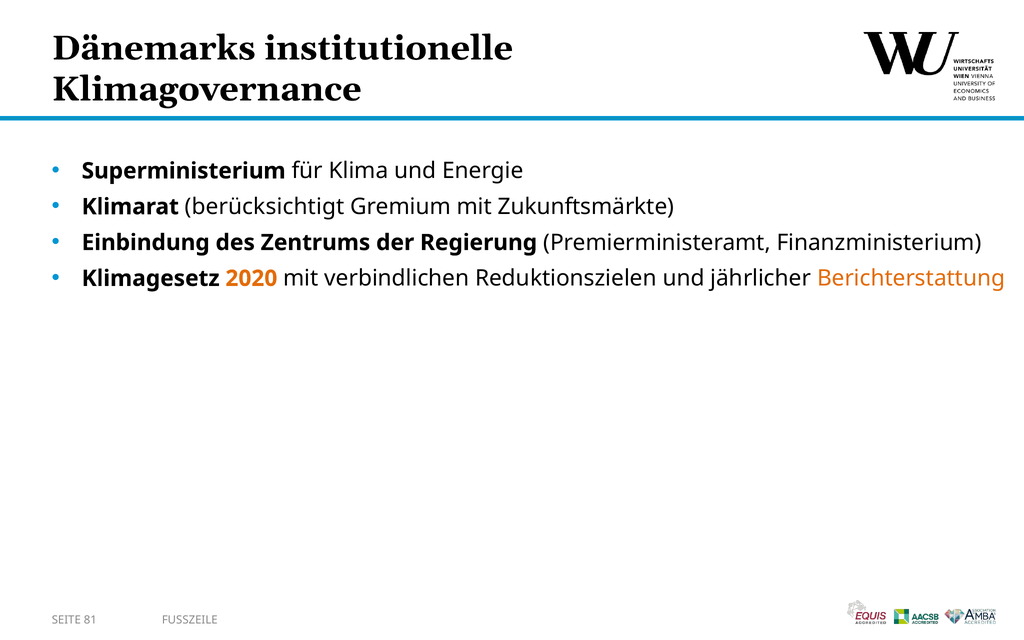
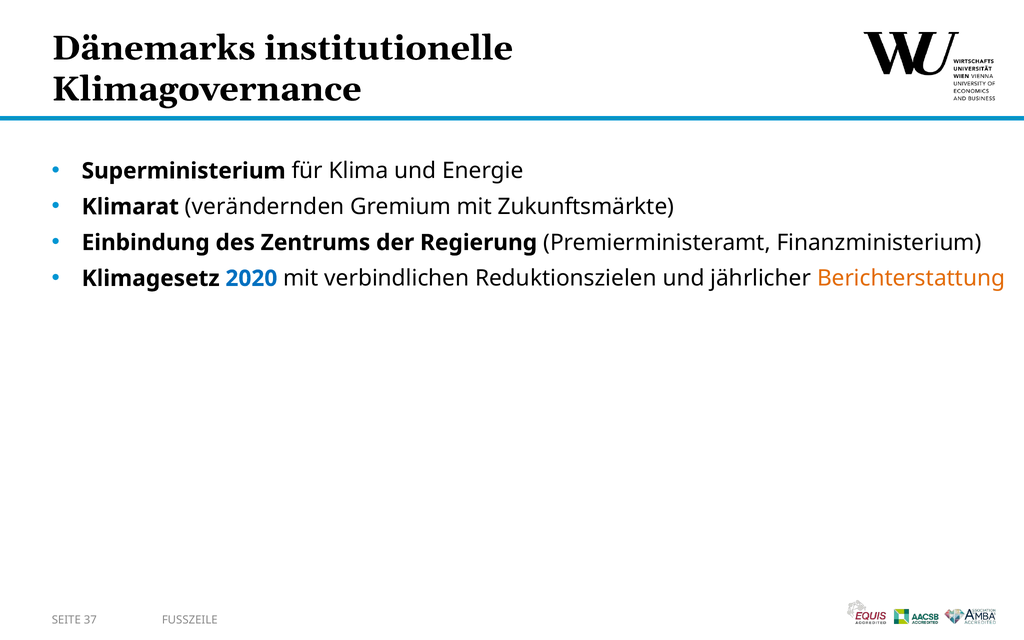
berücksichtigt: berücksichtigt -> verändernden (265, 207)
2020 colour: orange -> blue (251, 278)
81: 81 -> 37 (90, 620)
